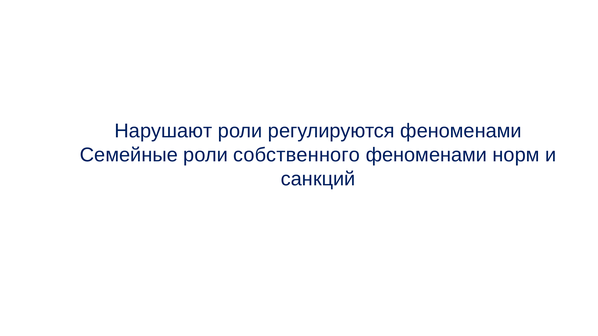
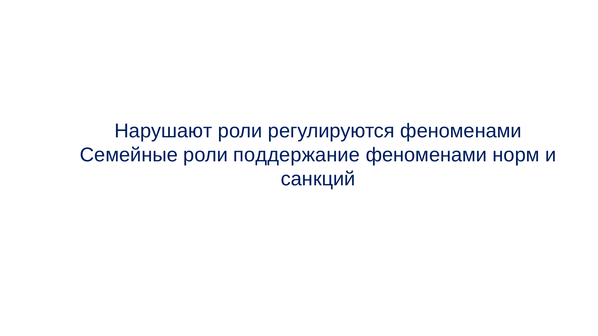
собственного: собственного -> поддержание (297, 155)
